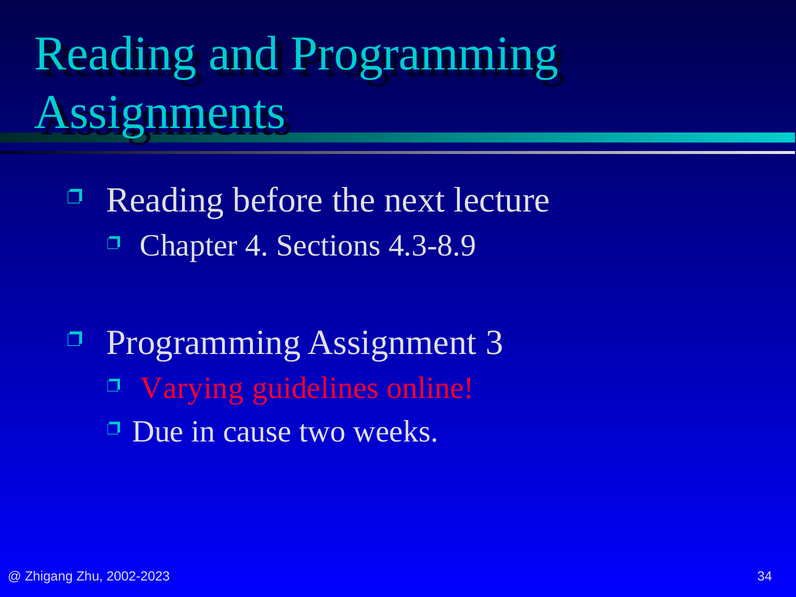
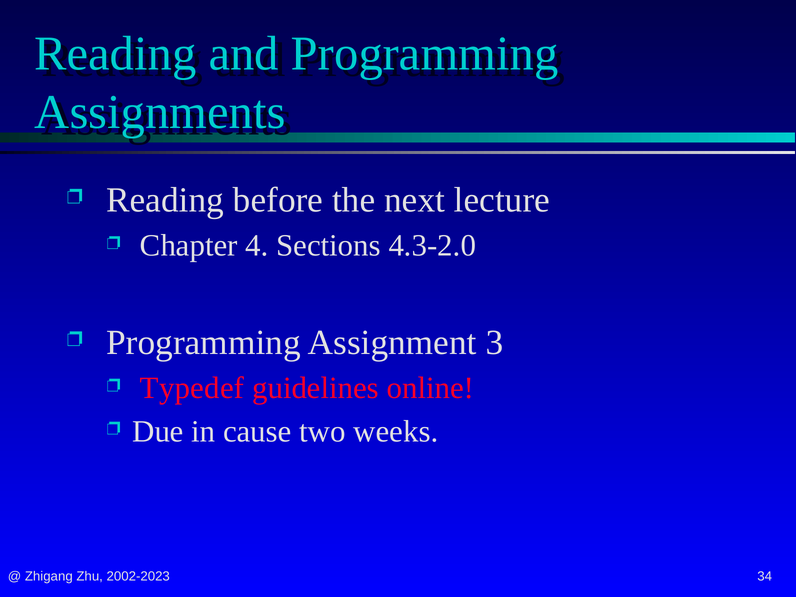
4.3-8.9: 4.3-8.9 -> 4.3-2.0 (432, 246)
Varying: Varying -> Typedef (192, 388)
